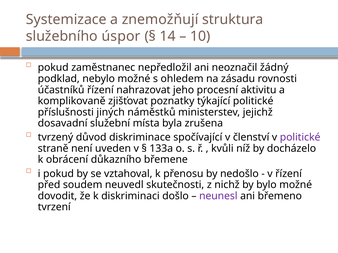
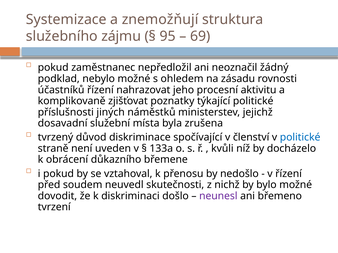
úspor: úspor -> zájmu (121, 36)
14: 14 -> 95 (168, 36)
10: 10 -> 69 (200, 36)
politické colour: purple -> blue (300, 138)
